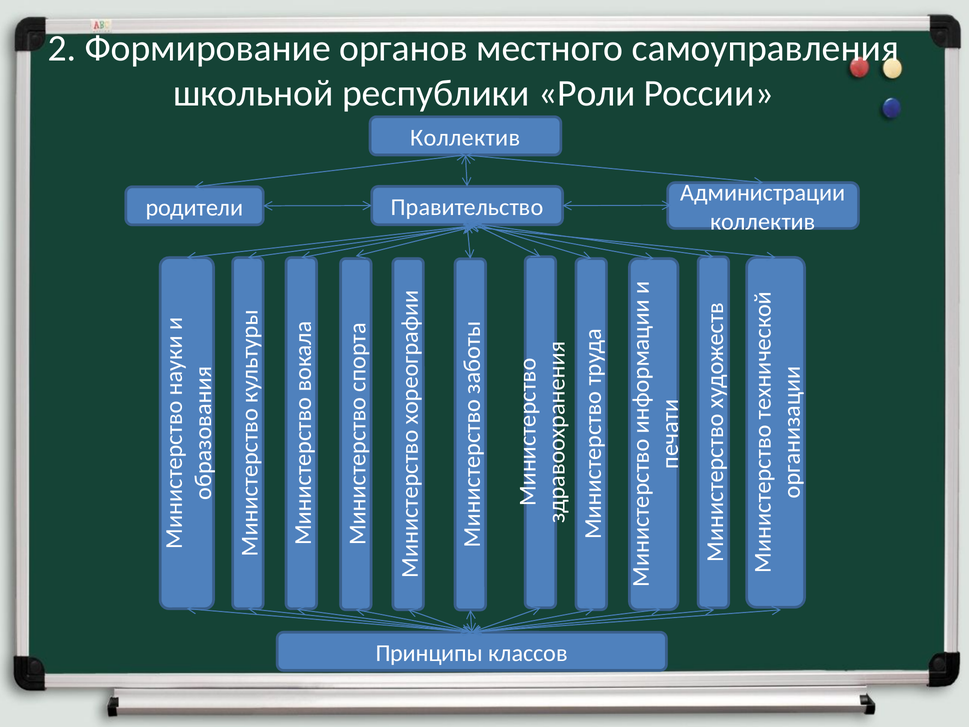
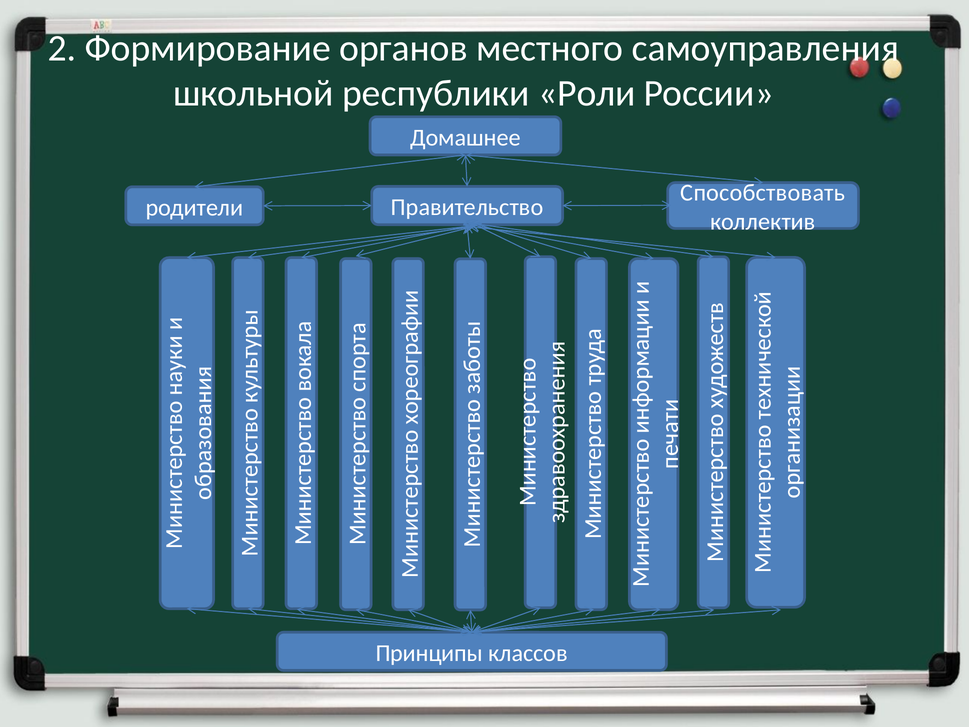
Коллектив: Коллектив -> Домашнее (465, 138)
Администрации: Администрации -> Способствовать (763, 193)
